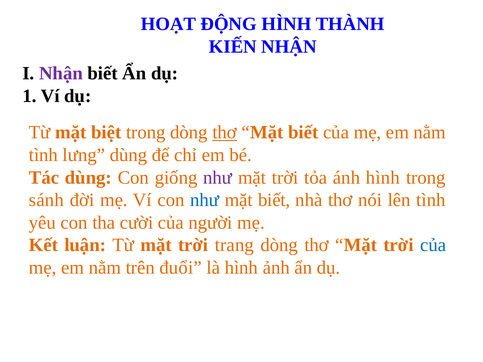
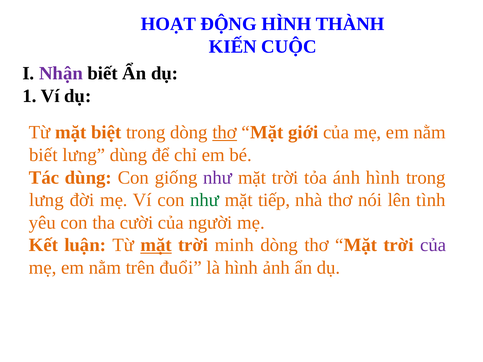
KIẾN NHẬN: NHẬN -> CUỘC (289, 47)
biết: biết -> giới (303, 133)
tình: tình -> biết (43, 155)
sánh: sánh -> lưng (46, 200)
như colour: blue -> green (205, 200)
biết: biết -> tiếp (274, 200)
mặt underline: none -> present (156, 245)
trang: trang -> minh (234, 245)
của colour: blue -> purple (433, 245)
